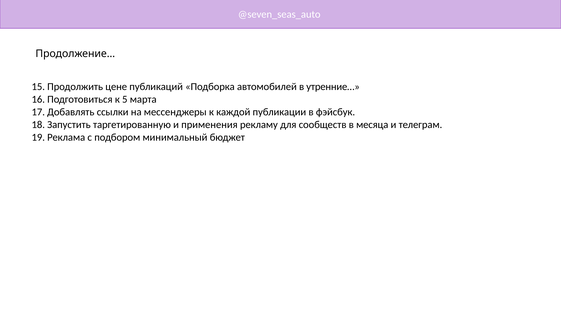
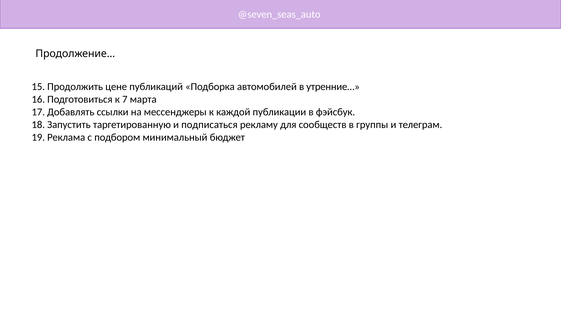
5: 5 -> 7 (125, 99)
применения: применения -> подписаться (209, 124)
месяца: месяца -> группы (372, 124)
